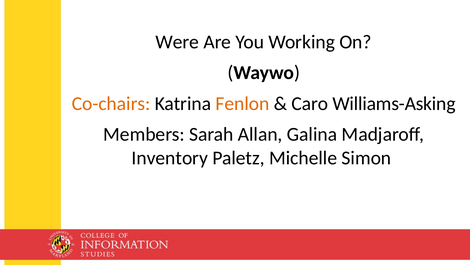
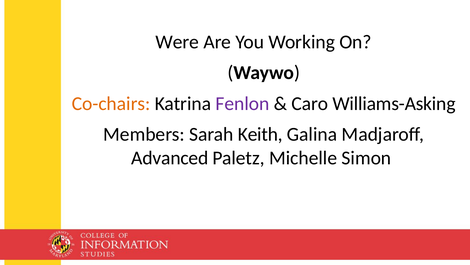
Fenlon colour: orange -> purple (243, 103)
Allan: Allan -> Keith (260, 134)
Inventory: Inventory -> Advanced (170, 158)
